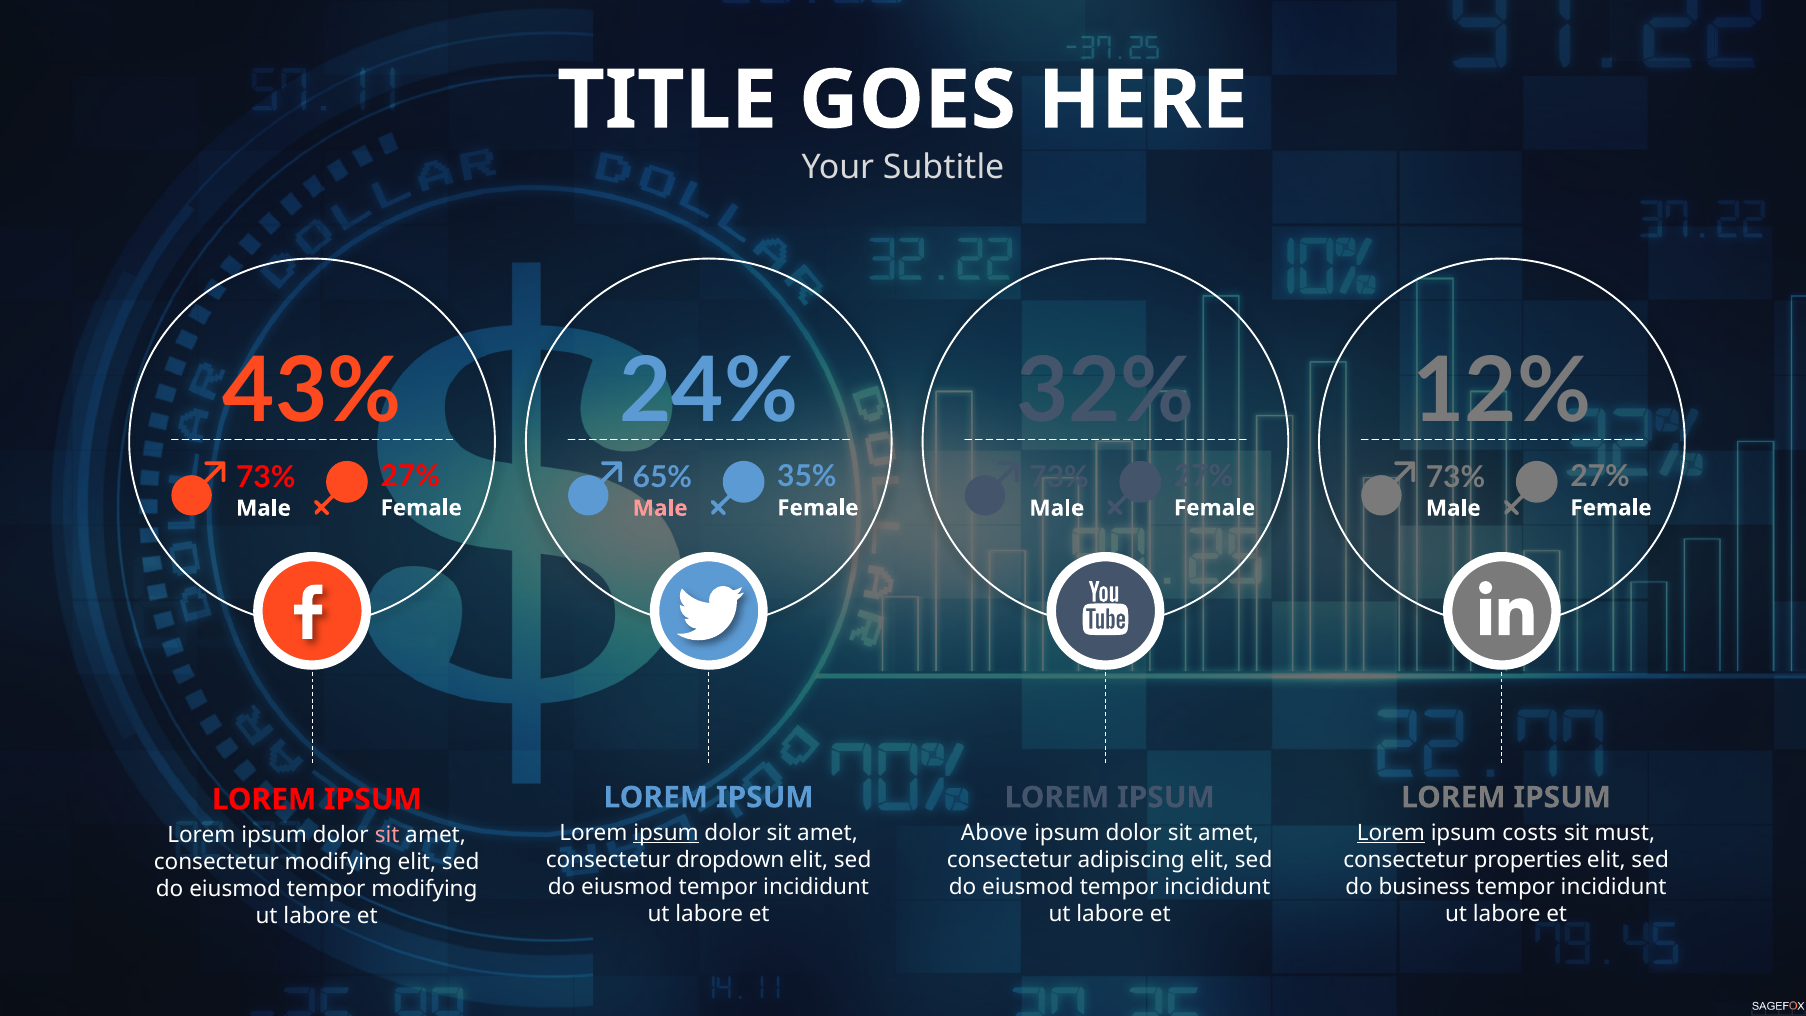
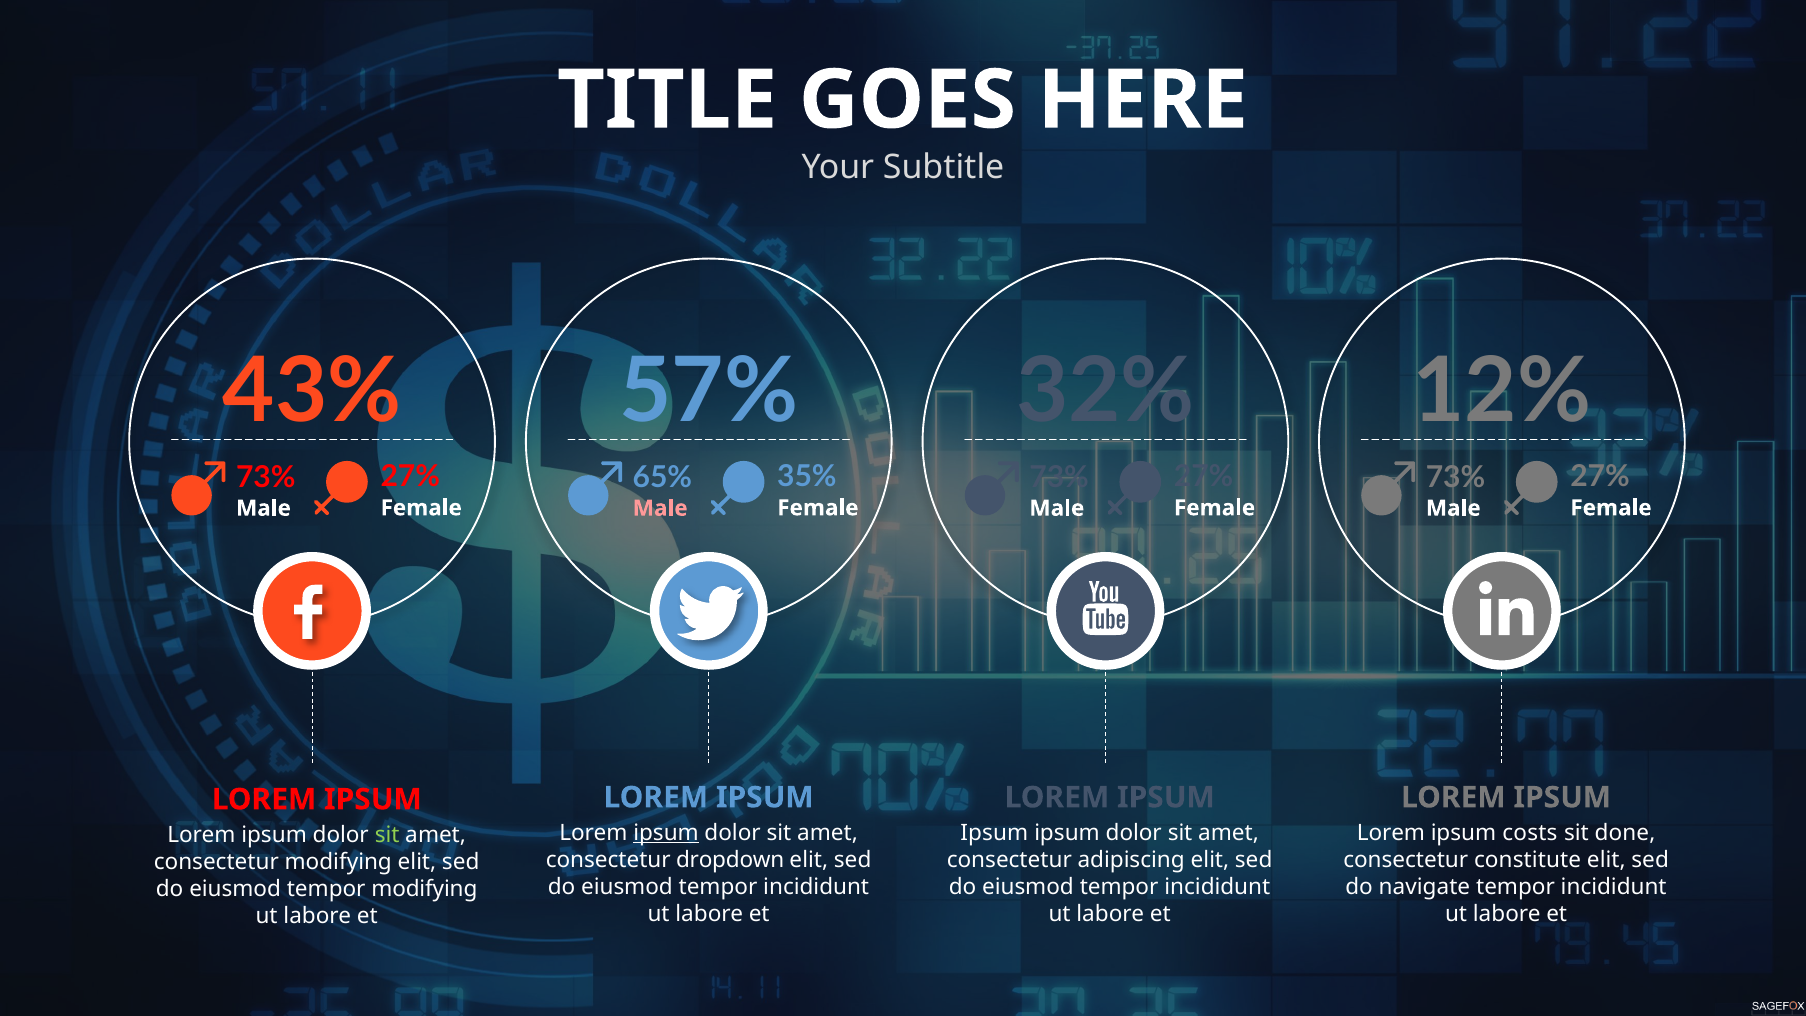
24%: 24% -> 57% (709, 392)
Above: Above -> Ipsum (994, 833)
Lorem underline: present -> none (1391, 833)
must: must -> done (1625, 833)
sit colour: pink -> light green (387, 835)
properties: properties -> constitute (1528, 860)
business: business -> navigate (1424, 887)
